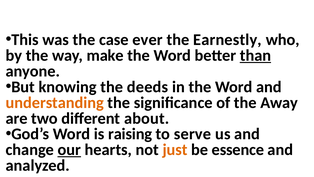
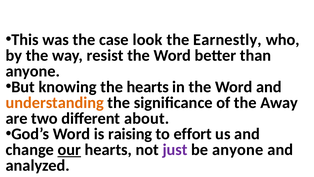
ever: ever -> look (148, 40)
make: make -> resist (105, 55)
than underline: present -> none (255, 55)
the deeds: deeds -> hearts (148, 87)
serve: serve -> effort (193, 134)
just colour: orange -> purple (175, 149)
be essence: essence -> anyone (238, 149)
